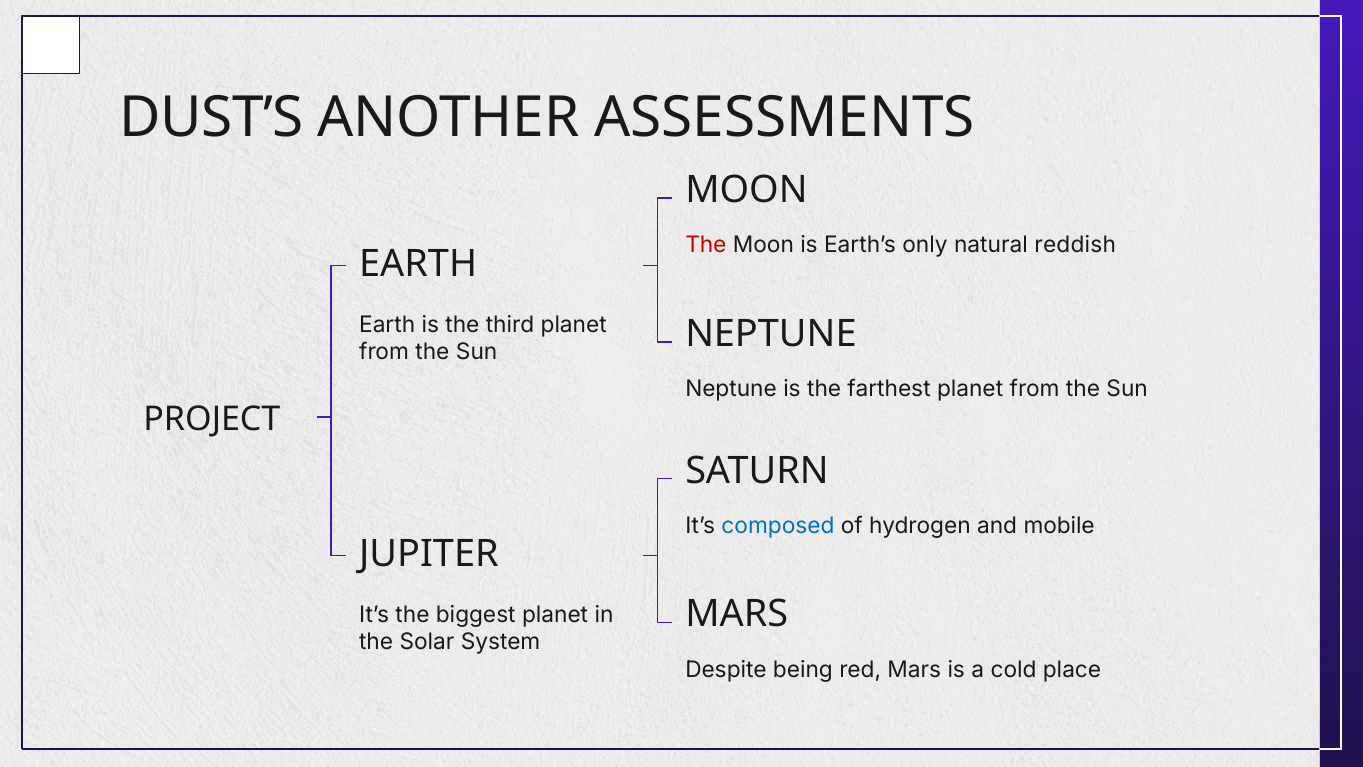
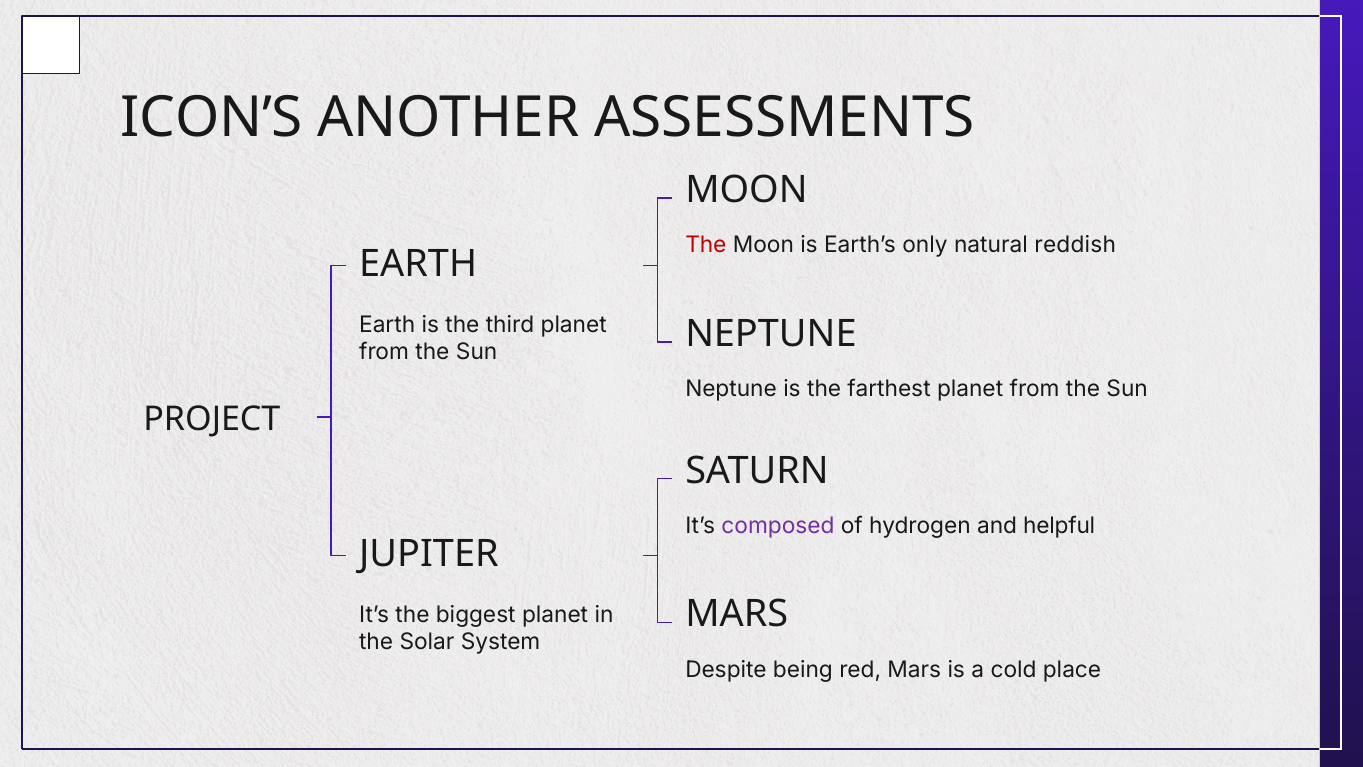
DUST’S: DUST’S -> ICON’S (212, 118)
composed colour: blue -> purple (778, 526)
mobile: mobile -> helpful (1059, 526)
